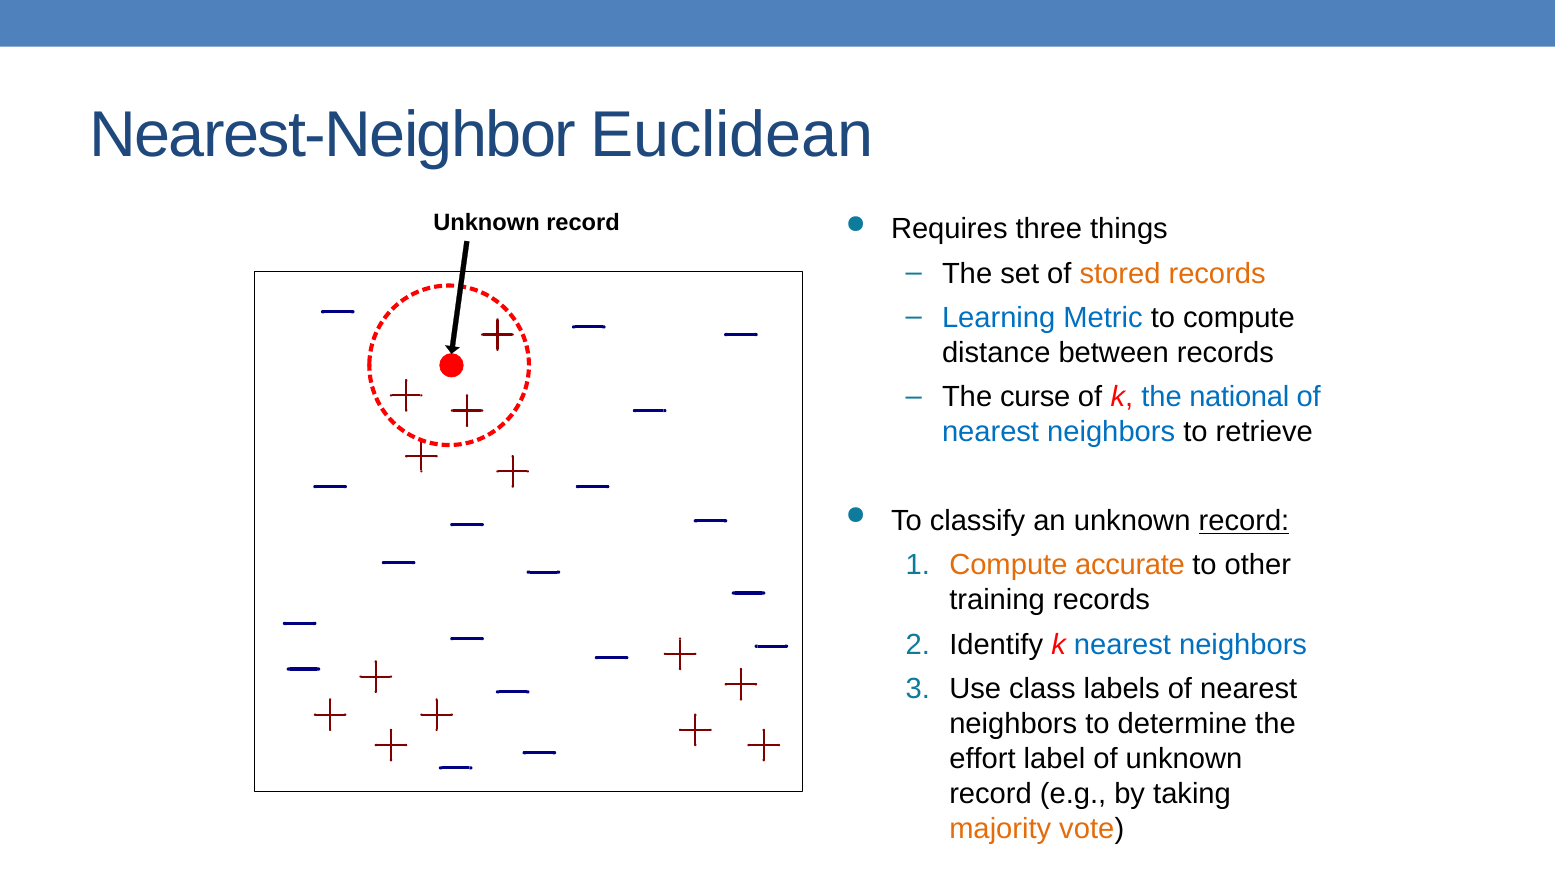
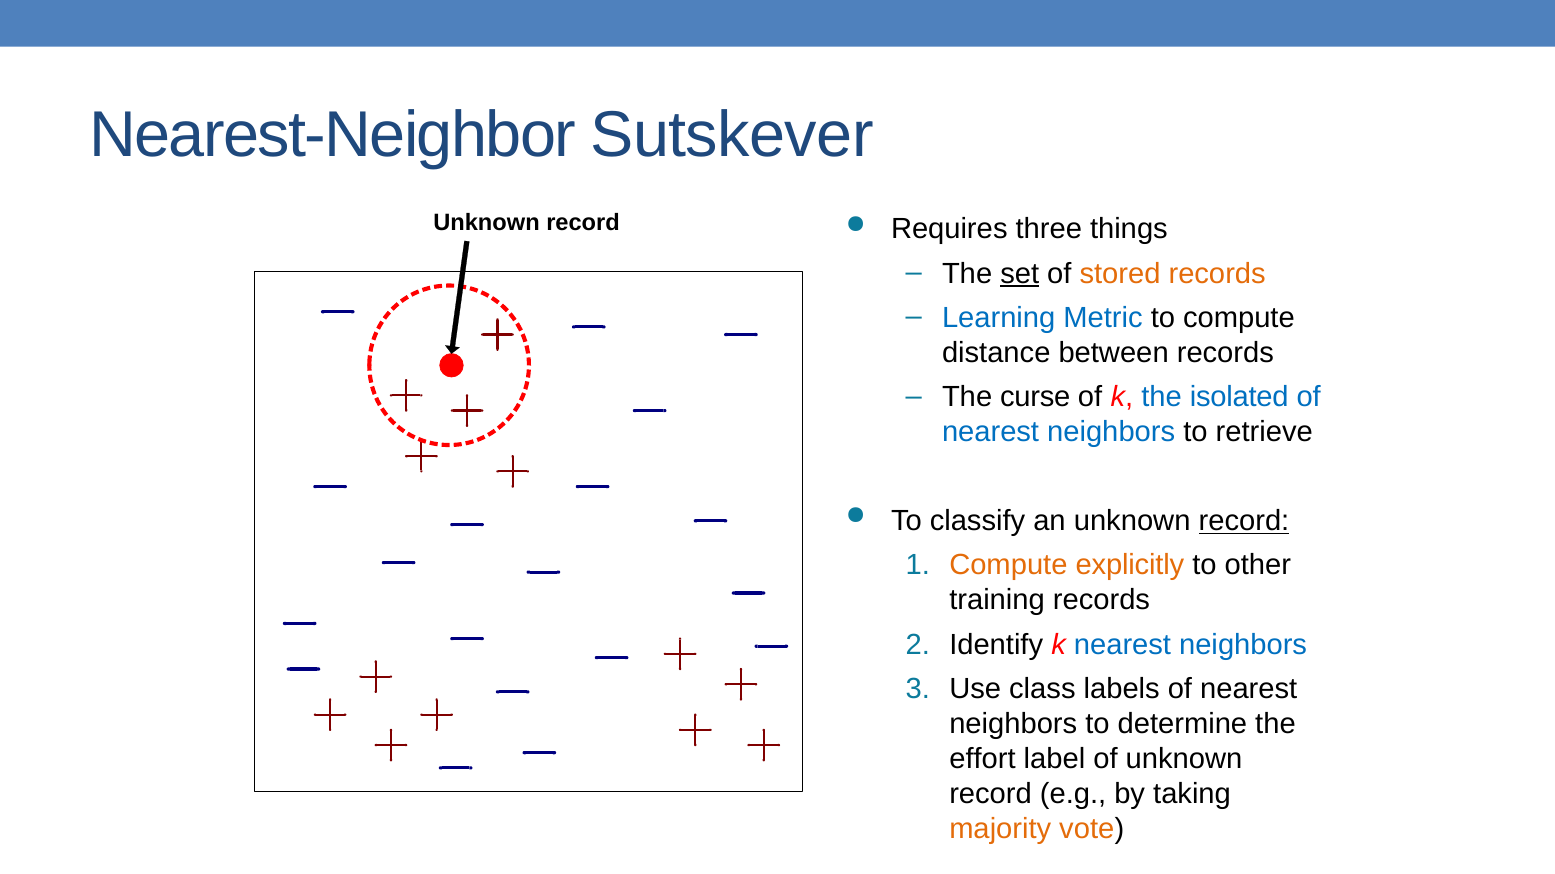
Euclidean: Euclidean -> Sutskever (732, 136)
set underline: none -> present (1020, 274)
national: national -> isolated (1239, 398)
accurate: accurate -> explicitly (1130, 566)
